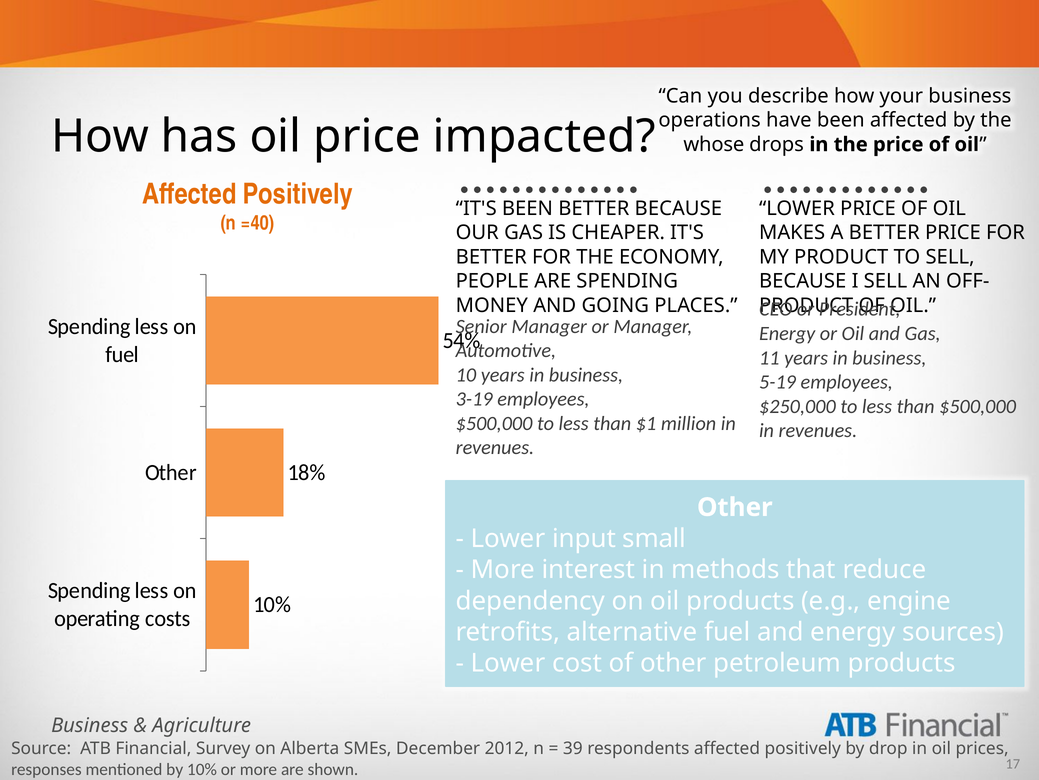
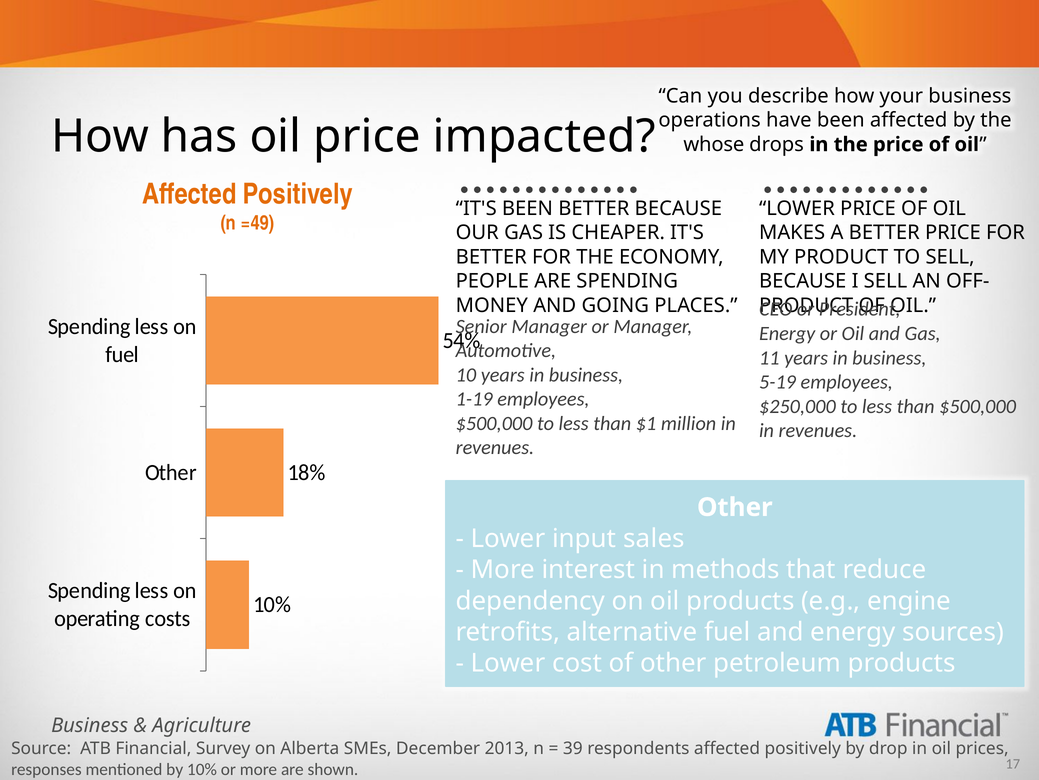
=40: =40 -> =49 (258, 223)
3-19: 3-19 -> 1-19 (474, 399)
small: small -> sales (654, 538)
2012: 2012 -> 2013 (507, 748)
